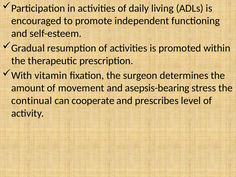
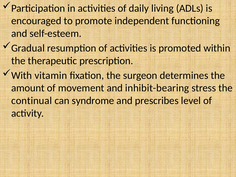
asepsis-bearing: asepsis-bearing -> inhibit-bearing (157, 88)
cooperate: cooperate -> syndrome (93, 101)
